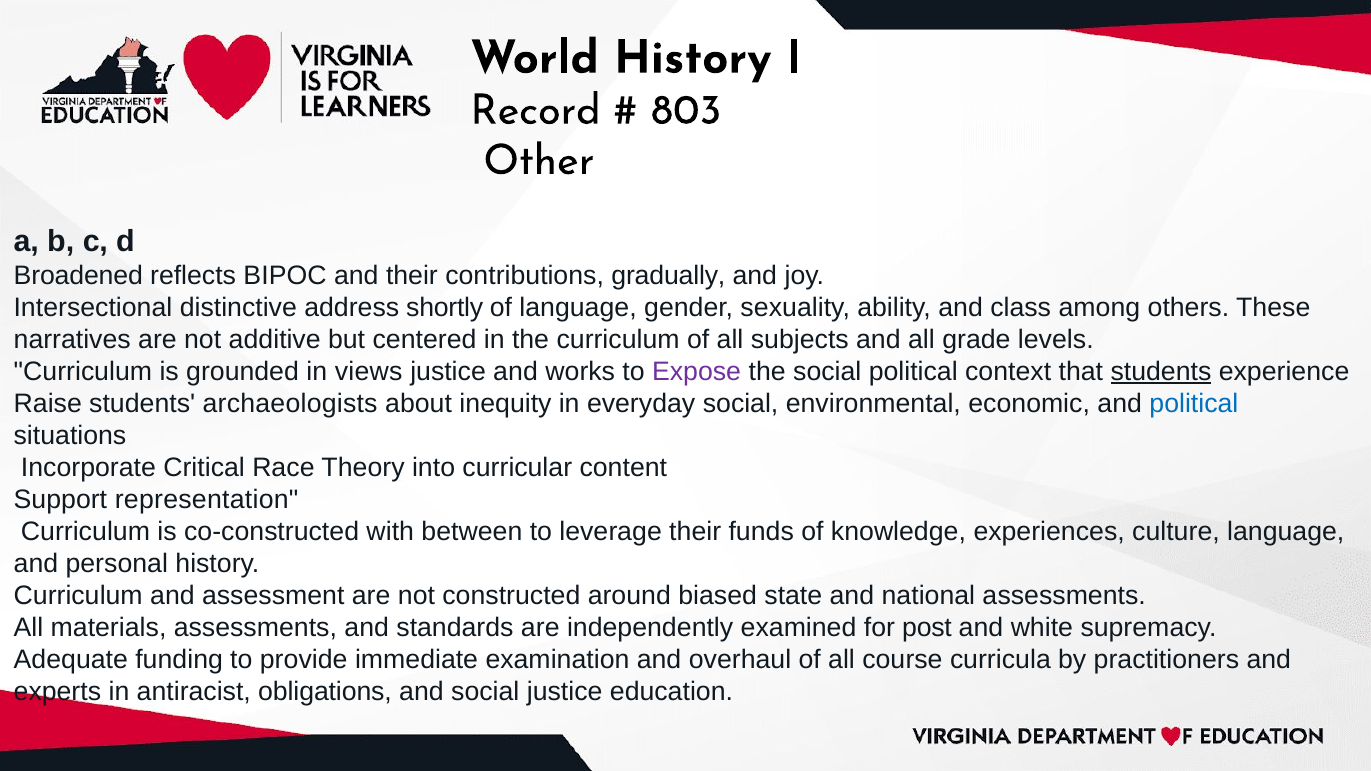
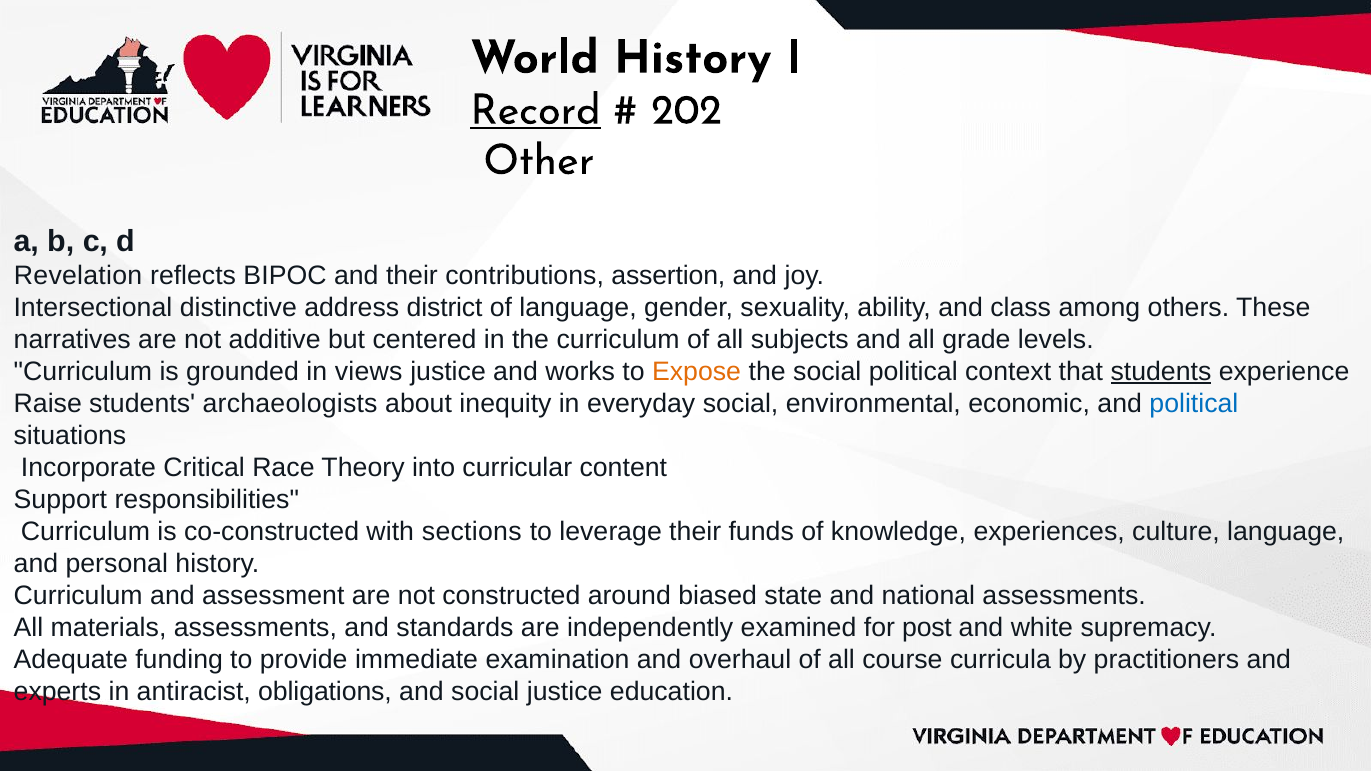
Record underline: none -> present (536, 110)
803: 803 -> 202 (687, 110)
Broadened: Broadened -> Revelation (78, 275)
gradually: gradually -> assertion (668, 275)
shortly: shortly -> district (445, 307)
Expose colour: purple -> orange (697, 371)
representation: representation -> responsibilities (207, 499)
between: between -> sections (472, 531)
